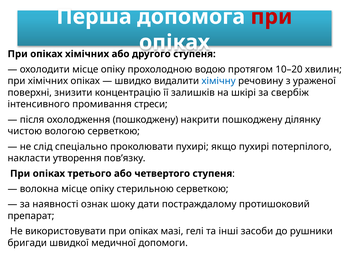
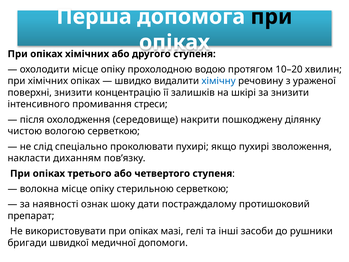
при colour: red -> black (271, 17)
за свербіж: свербіж -> знизити (290, 93)
охолодження пошкоджену: пошкоджену -> середовище (145, 119)
потерпілого: потерпілого -> зволоження (302, 146)
утворення: утворення -> диханням (77, 158)
